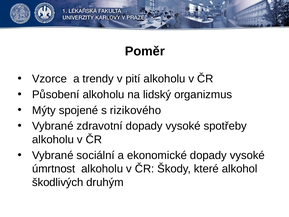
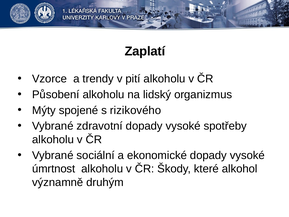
Poměr: Poměr -> Zaplatí (145, 51)
škodlivých: škodlivých -> významně (58, 182)
